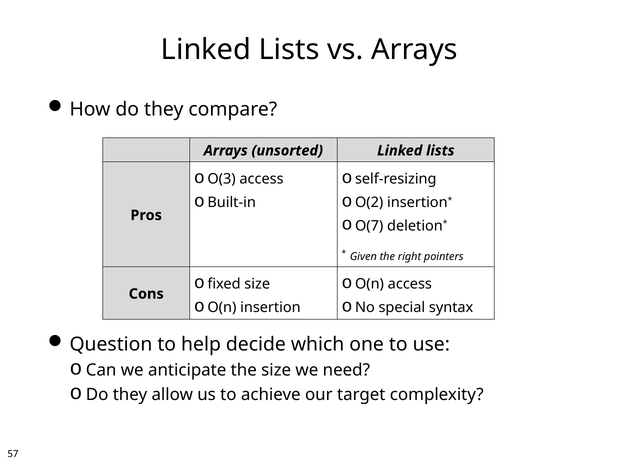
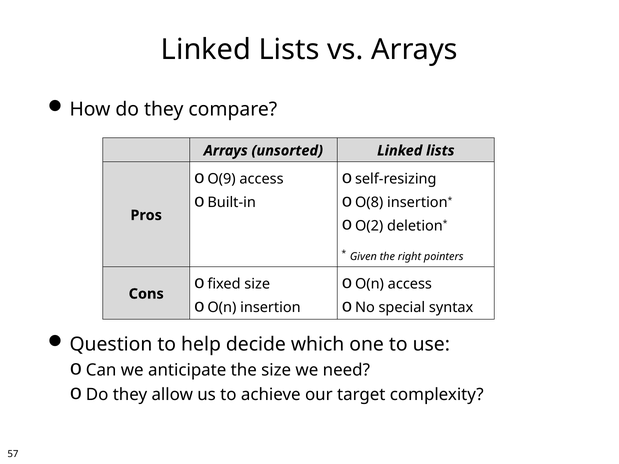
O(3: O(3 -> O(9 (222, 179)
O(2: O(2 -> O(8 (369, 203)
O(7: O(7 -> O(2 (369, 226)
